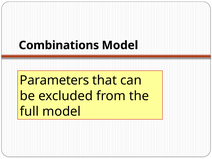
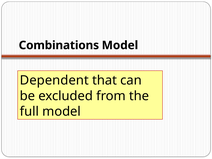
Parameters: Parameters -> Dependent (54, 80)
